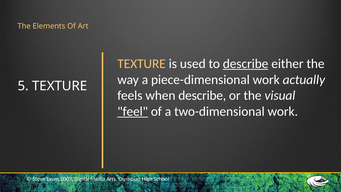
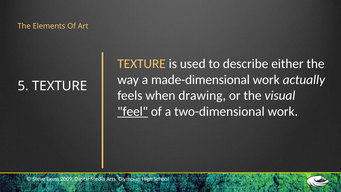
describe underline: present -> none (246, 64)
piece-dimensional: piece-dimensional -> made-dimensional (200, 80)
when describe: describe -> drawing (202, 95)
